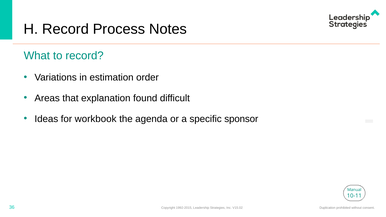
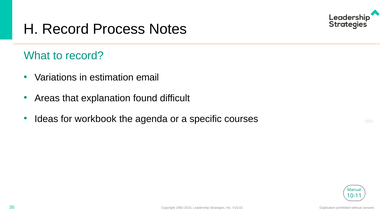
order: order -> email (148, 77)
sponsor: sponsor -> courses (241, 119)
